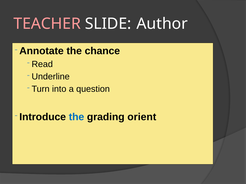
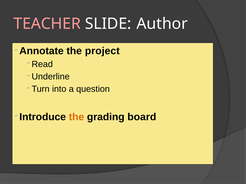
chance: chance -> project (102, 51)
the colour: blue -> orange (76, 117)
orient: orient -> board (142, 117)
